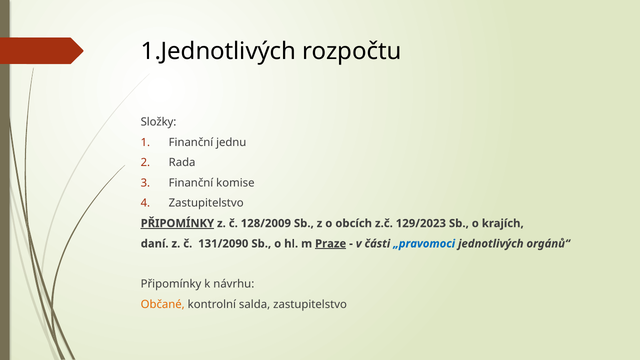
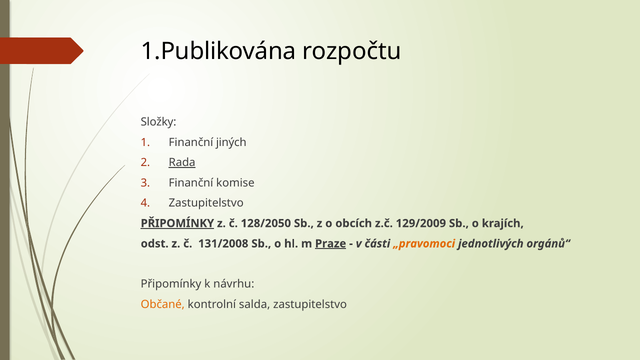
1.Jednotlivých: 1.Jednotlivých -> 1.Publikována (219, 51)
jednu: jednu -> jiných (231, 142)
Rada underline: none -> present (182, 163)
128/2009: 128/2009 -> 128/2050 (266, 223)
129/2023: 129/2023 -> 129/2009 (421, 223)
daní: daní -> odst (155, 244)
131/2090: 131/2090 -> 131/2008 (223, 244)
„pravomoci colour: blue -> orange (424, 244)
